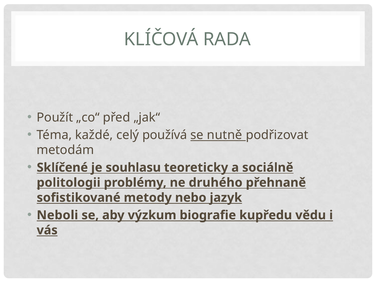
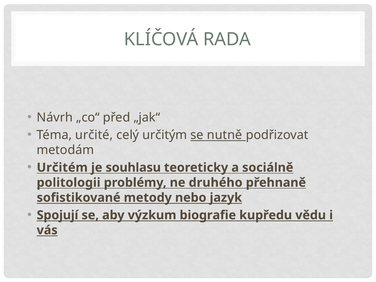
Použít: Použít -> Návrh (55, 117)
každé: každé -> určité (94, 135)
používá: používá -> určitým (165, 135)
Sklíčené: Sklíčené -> Určitém (62, 168)
Neboli: Neboli -> Spojují (58, 215)
